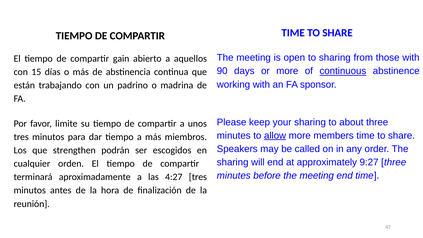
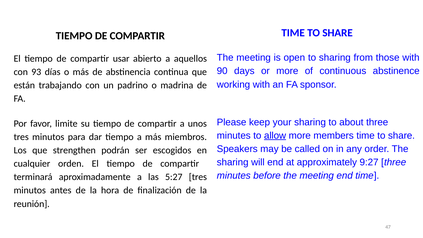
gain: gain -> usar (121, 58)
continuous underline: present -> none (343, 71)
15: 15 -> 93 (36, 72)
4:27: 4:27 -> 5:27 (174, 177)
